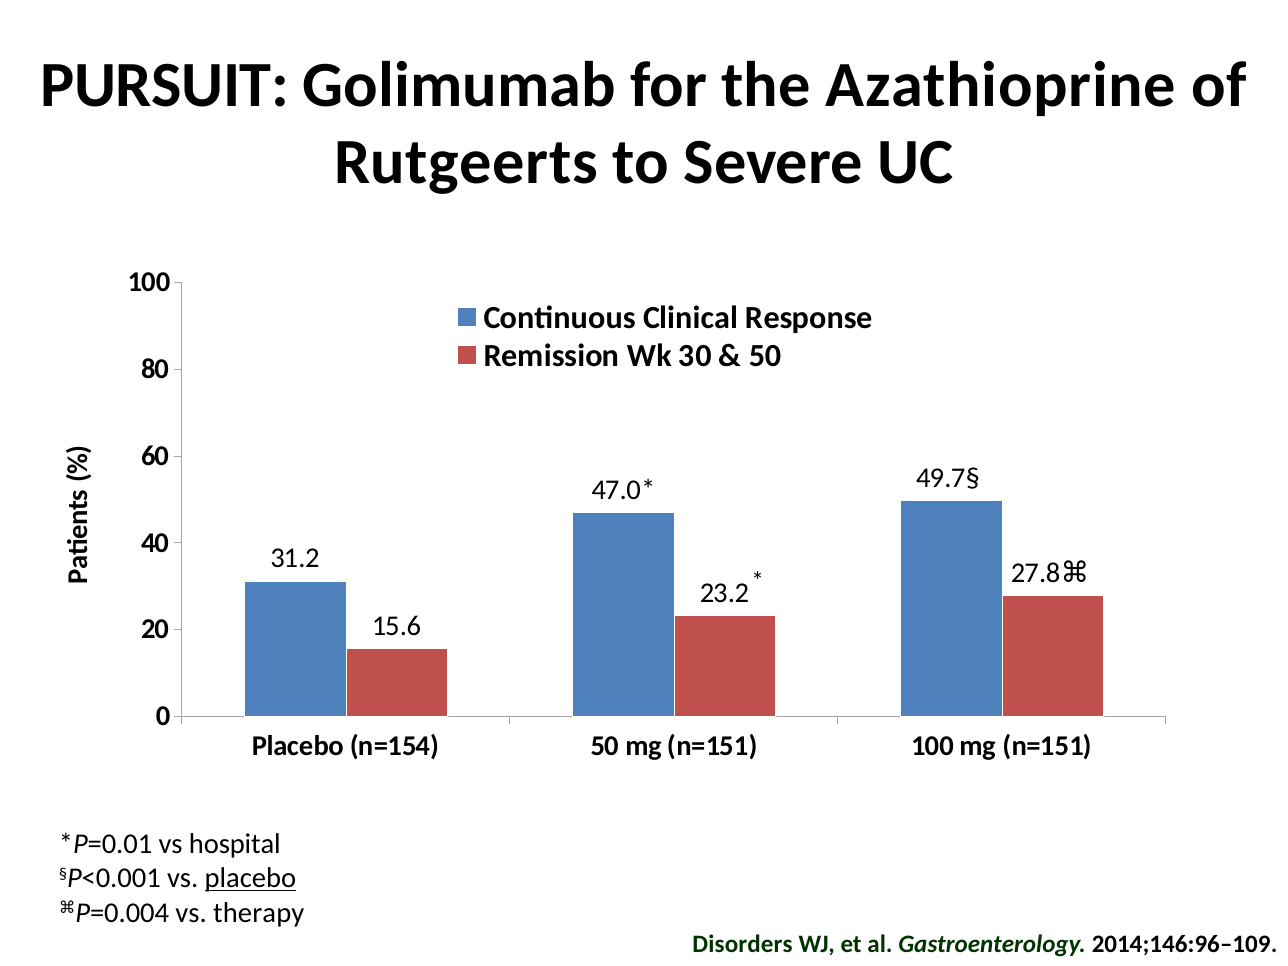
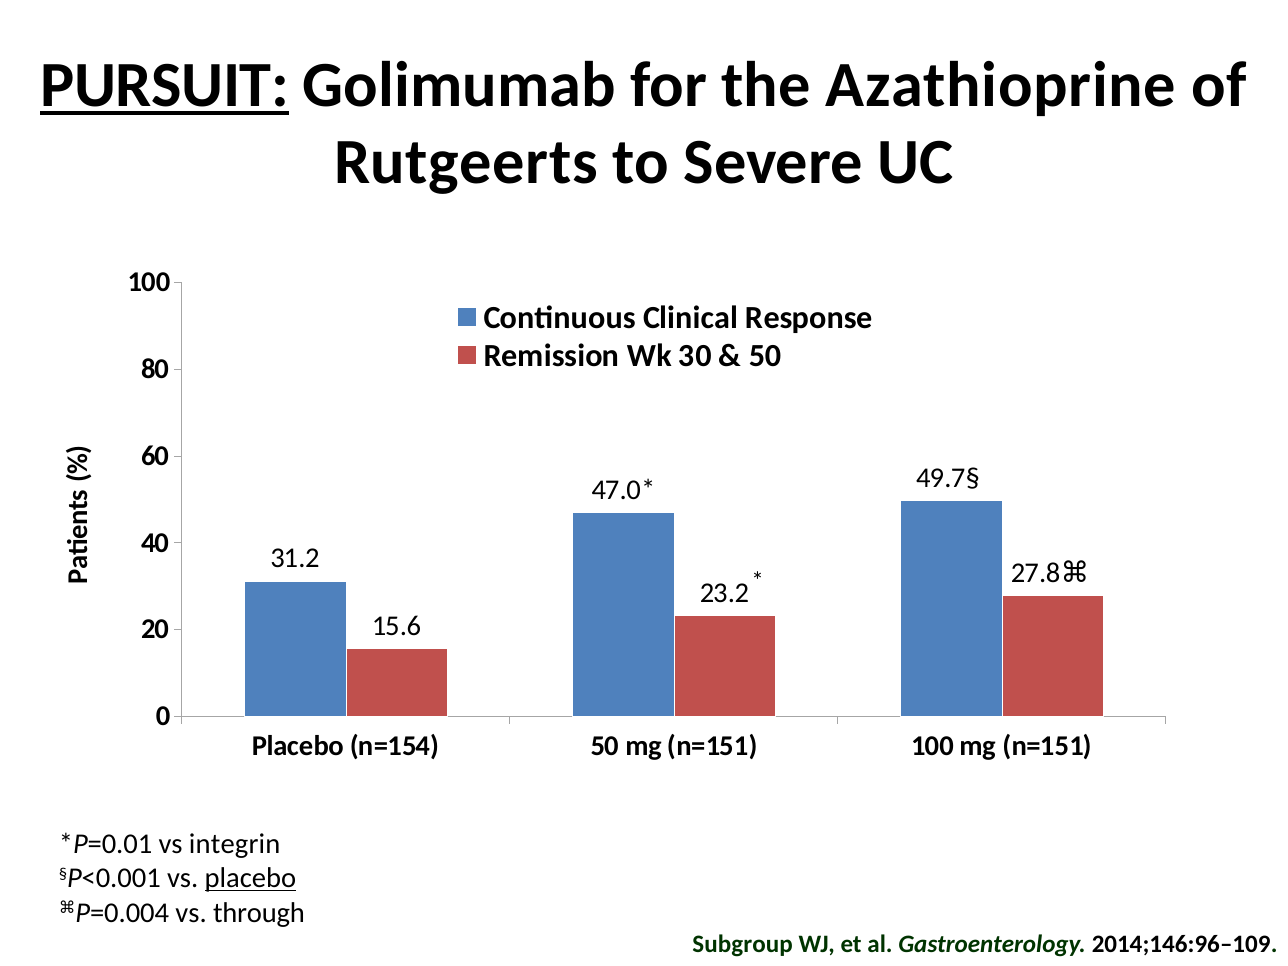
PURSUIT underline: none -> present (165, 85)
hospital: hospital -> integrin (235, 844)
therapy: therapy -> through (259, 913)
Disorders: Disorders -> Subgroup (743, 945)
